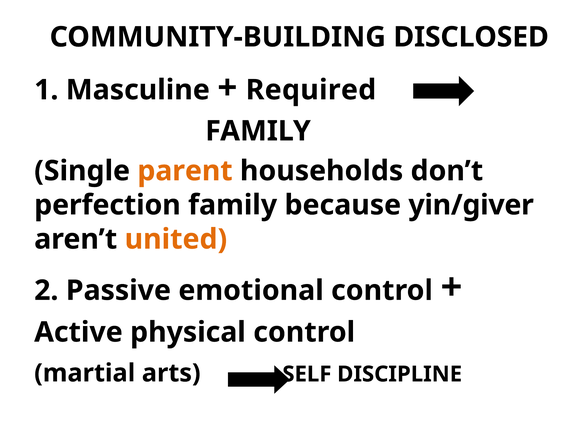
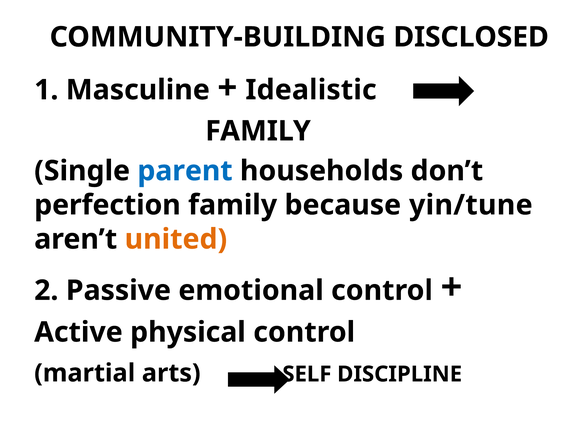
Required: Required -> Idealistic (311, 90)
parent colour: orange -> blue (185, 171)
yin/giver: yin/giver -> yin/tune (471, 205)
